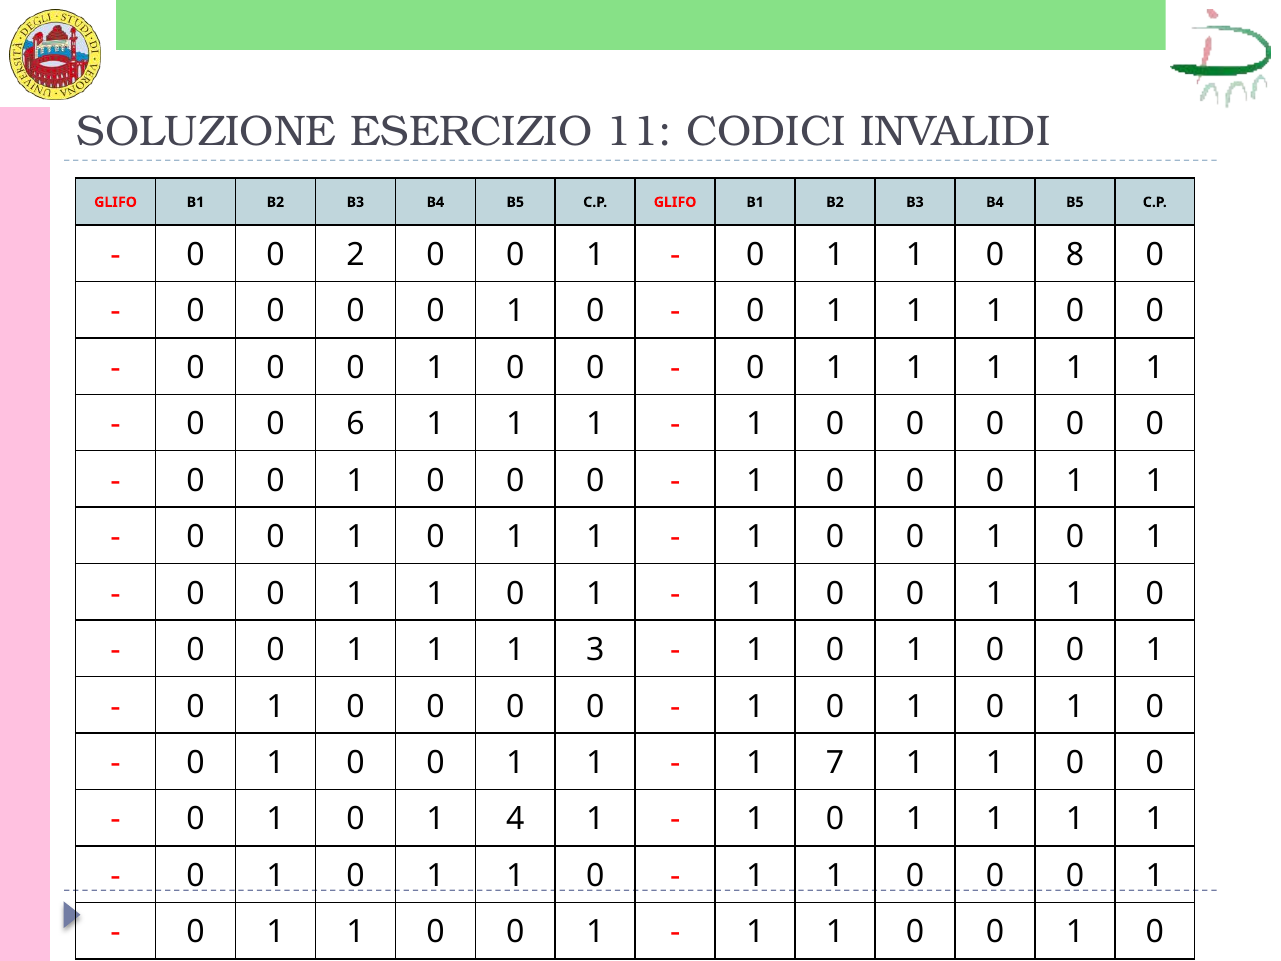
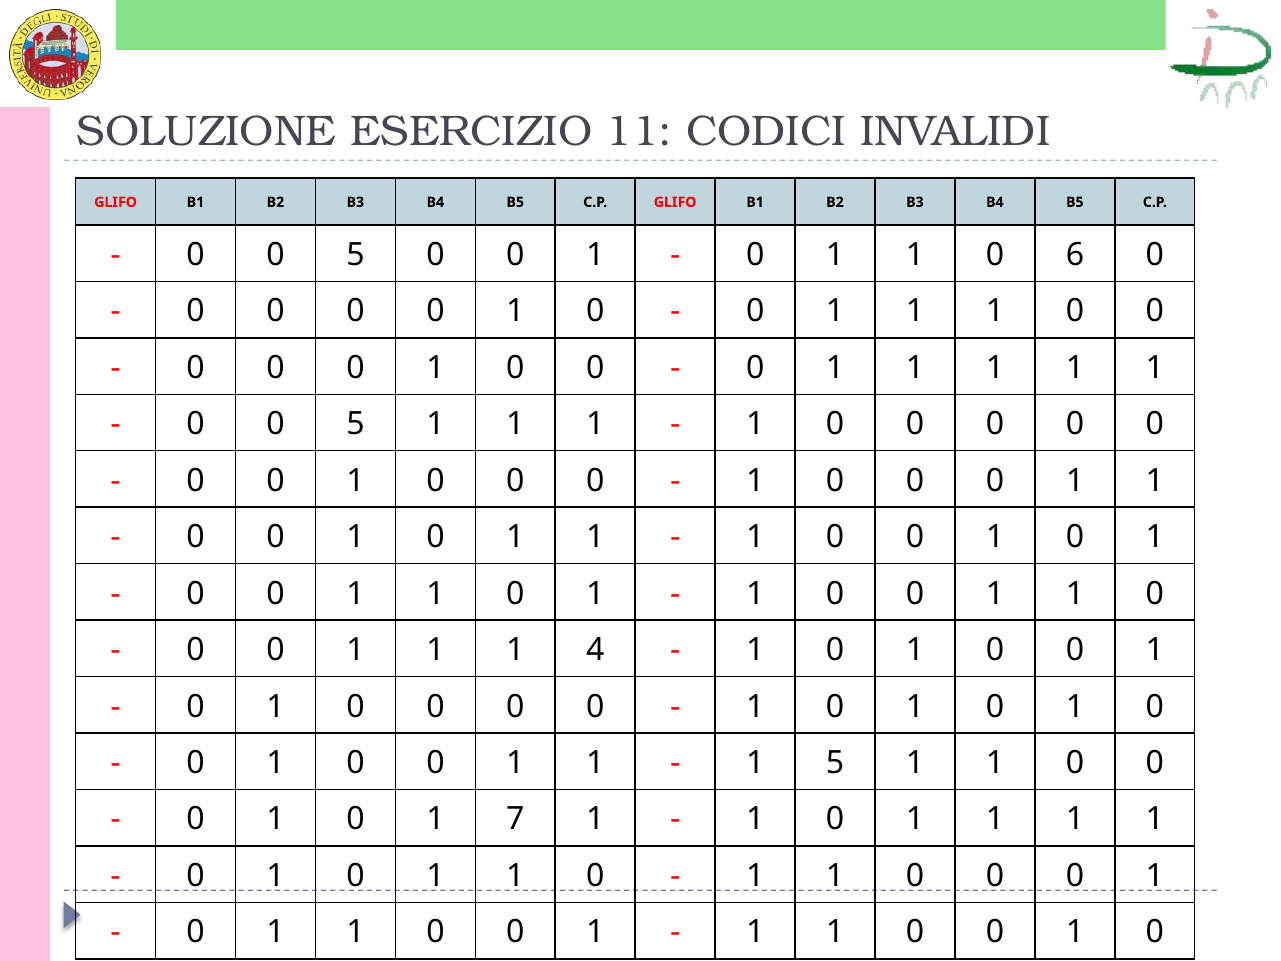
2: 2 -> 5 (355, 255)
8: 8 -> 6 (1075, 255)
6: 6 -> 5 (355, 424)
3: 3 -> 4 (595, 650)
1 7: 7 -> 5 (835, 763)
4: 4 -> 7 (515, 819)
